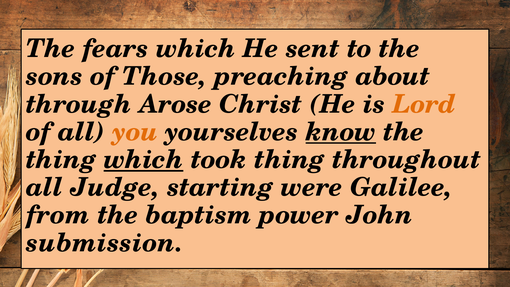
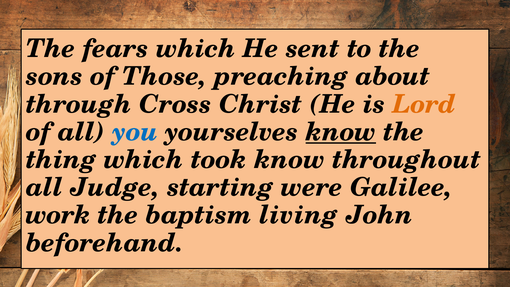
Arose: Arose -> Cross (175, 104)
you colour: orange -> blue (135, 132)
which underline: present -> none (144, 160)
took thing: thing -> know (289, 160)
from: from -> work (58, 215)
power: power -> living (299, 215)
submission: submission -> beforehand (104, 243)
